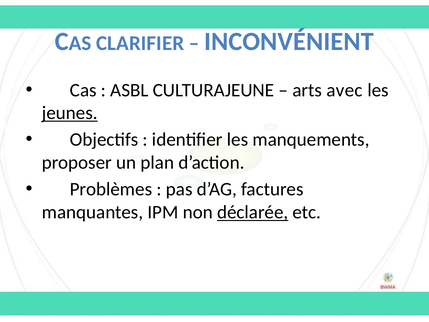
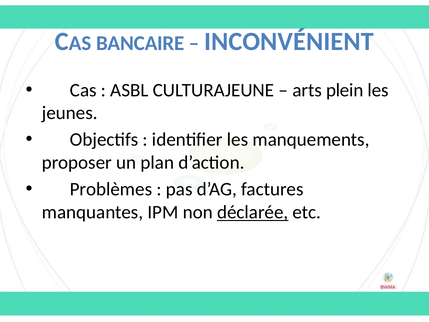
CLARIFIER: CLARIFIER -> BANCAIRE (140, 43)
avec: avec -> plein (345, 90)
jeunes underline: present -> none (70, 113)
